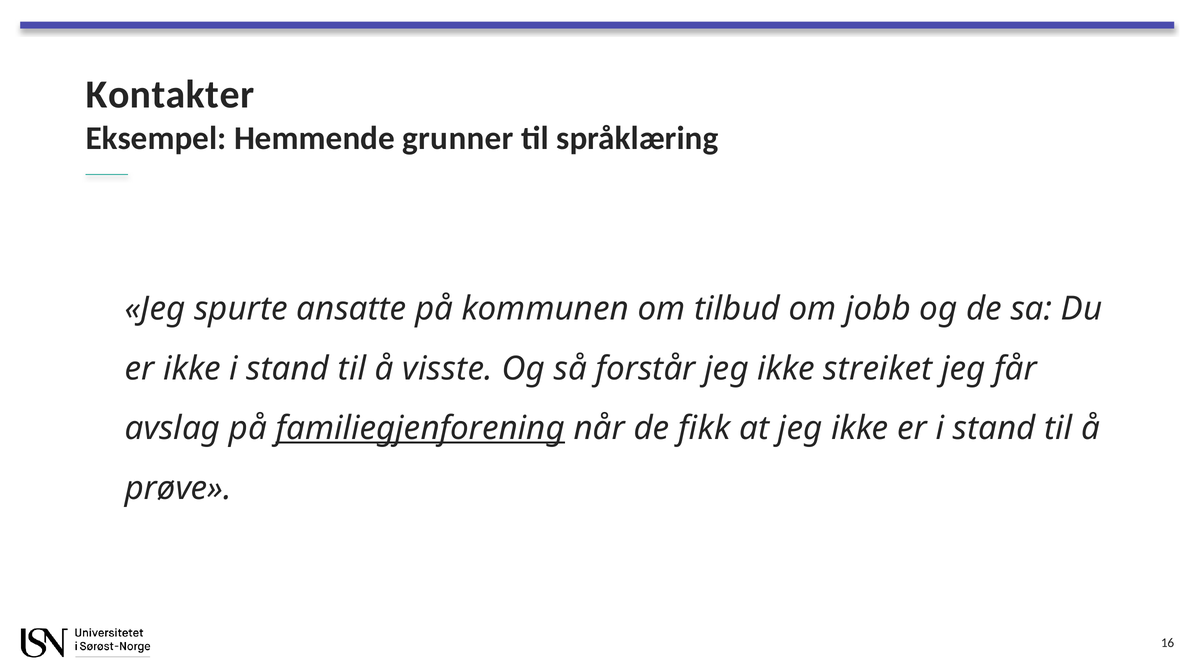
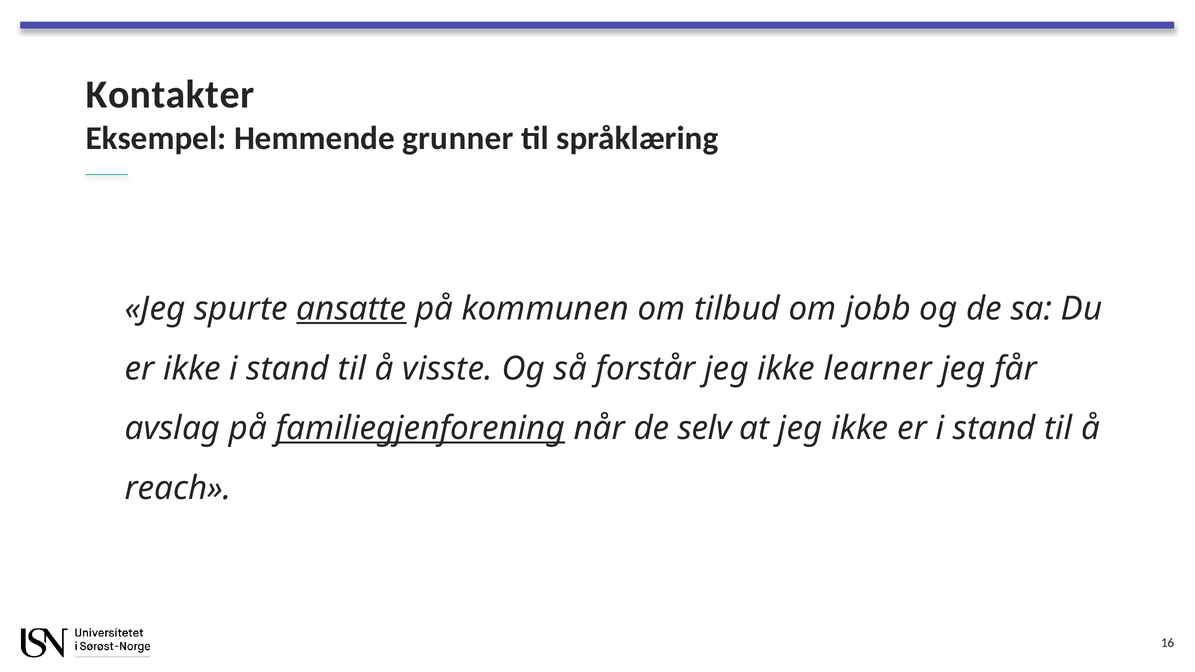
ansatte underline: none -> present (351, 309)
streiket: streiket -> learner (878, 369)
fikk: fikk -> selv (705, 429)
prøve: prøve -> reach (178, 488)
